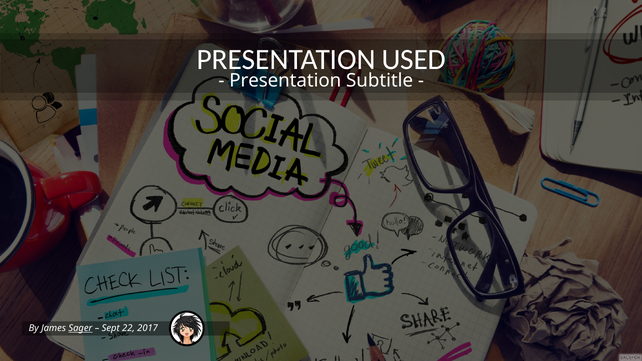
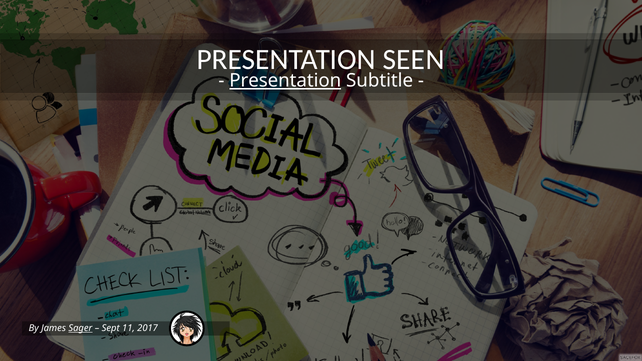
USED: USED -> SEEN (414, 59)
Presentation underline: none -> present (285, 81)
22: 22 -> 11 (128, 328)
